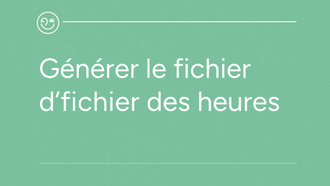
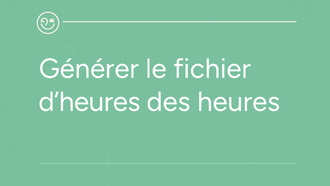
d’fichier: d’fichier -> d’heures (89, 102)
